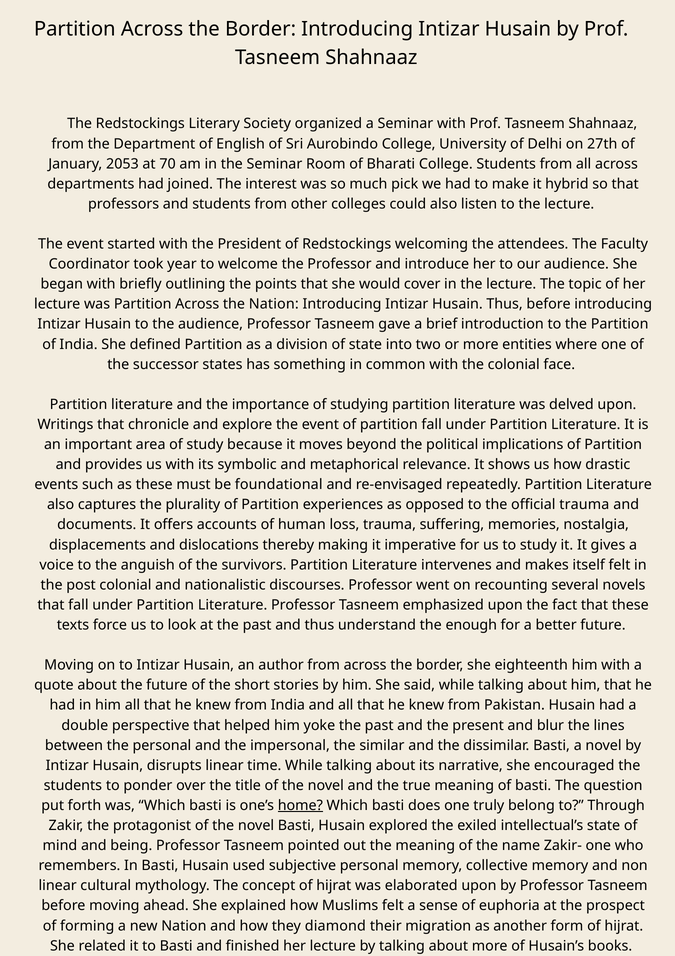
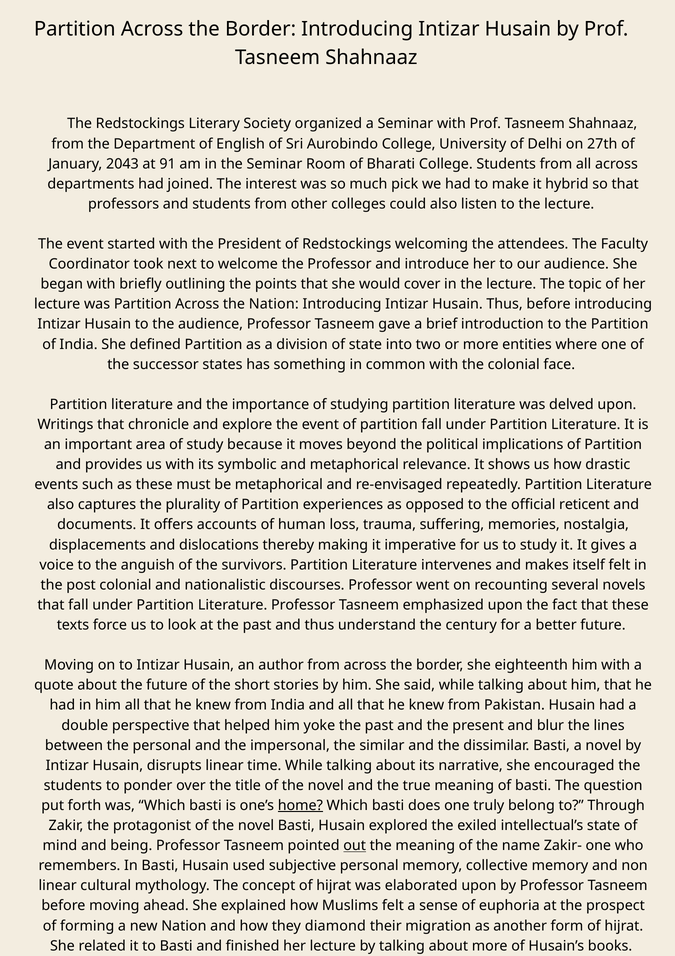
2053: 2053 -> 2043 (122, 164)
70: 70 -> 91 (168, 164)
year: year -> next (182, 264)
be foundational: foundational -> metaphorical (279, 484)
official trauma: trauma -> reticent (585, 504)
enough: enough -> century (471, 625)
out underline: none -> present (355, 845)
